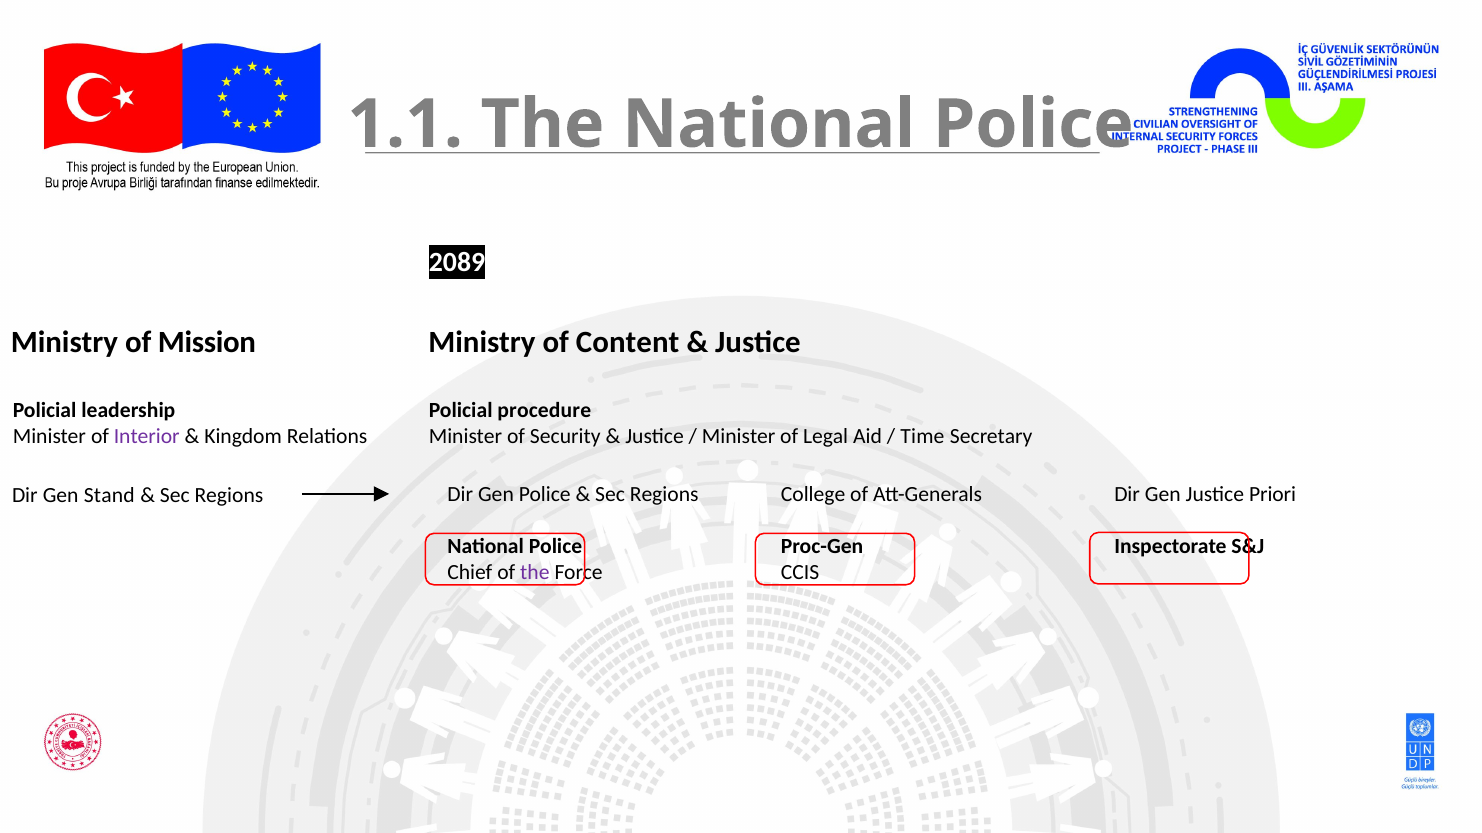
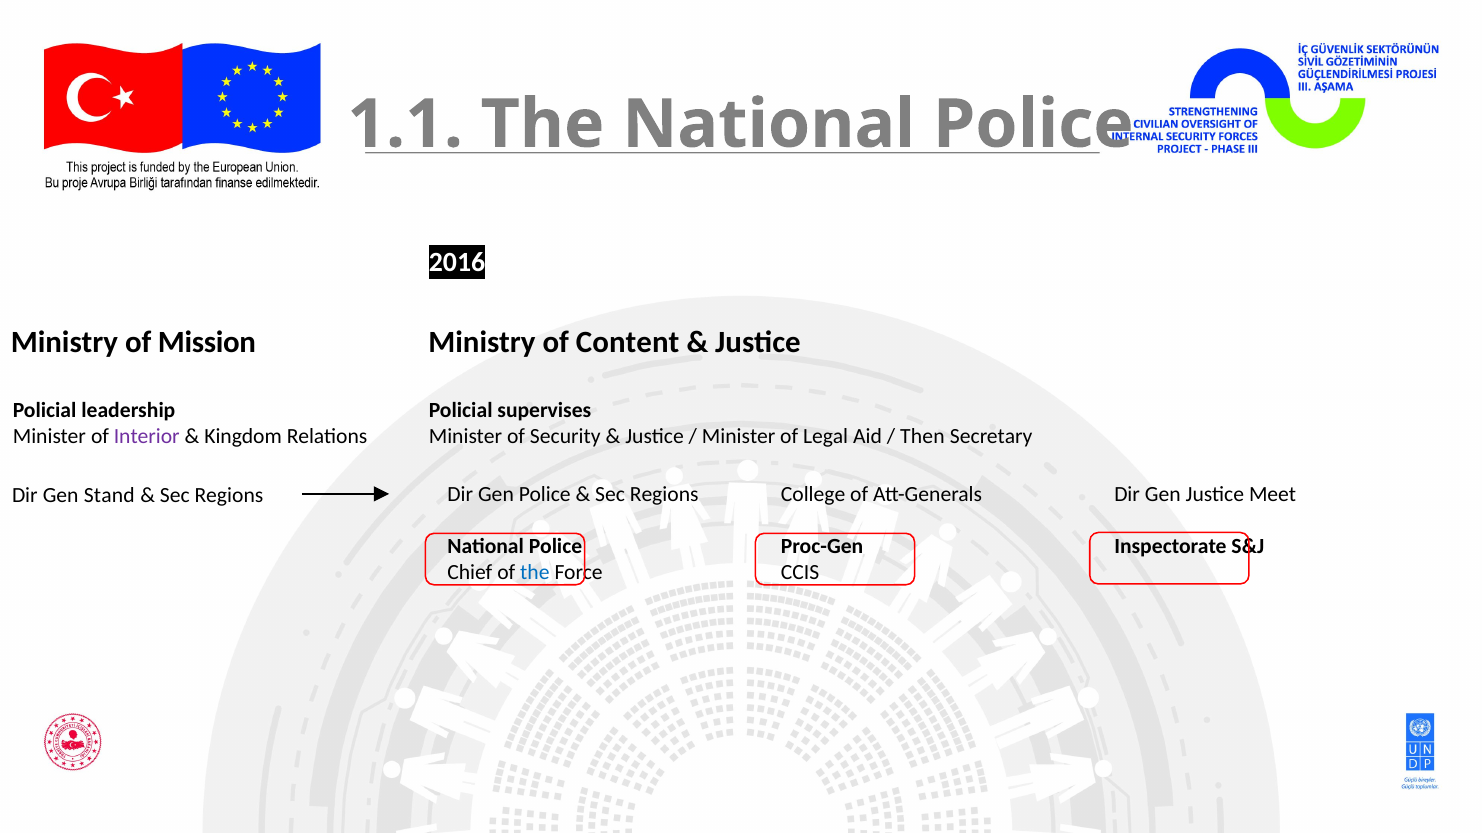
2089: 2089 -> 2016 (457, 262)
procedure: procedure -> supervises (544, 411)
Time: Time -> Then (922, 437)
Priori: Priori -> Meet (1273, 495)
the colour: purple -> blue (535, 573)
